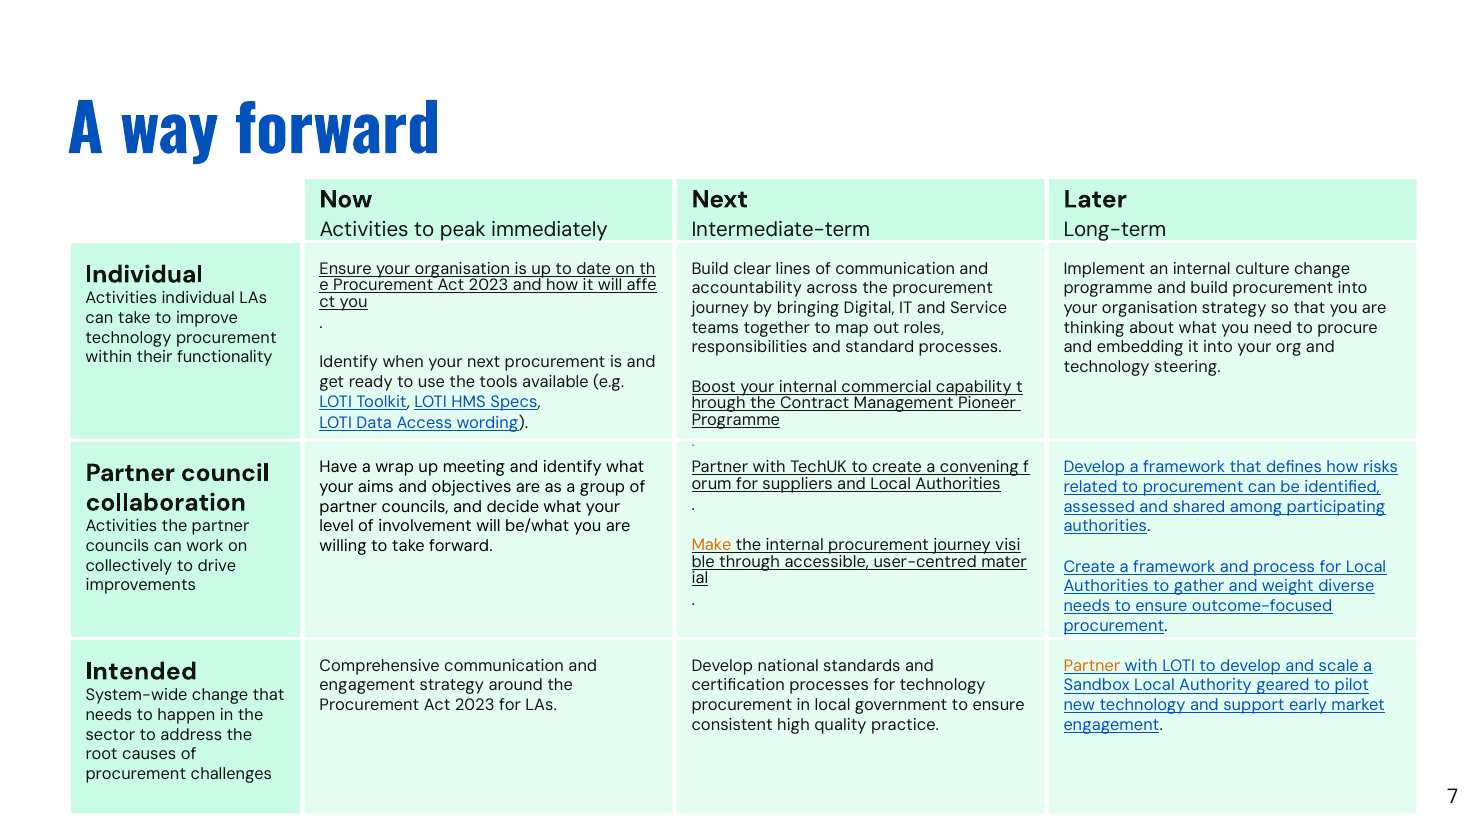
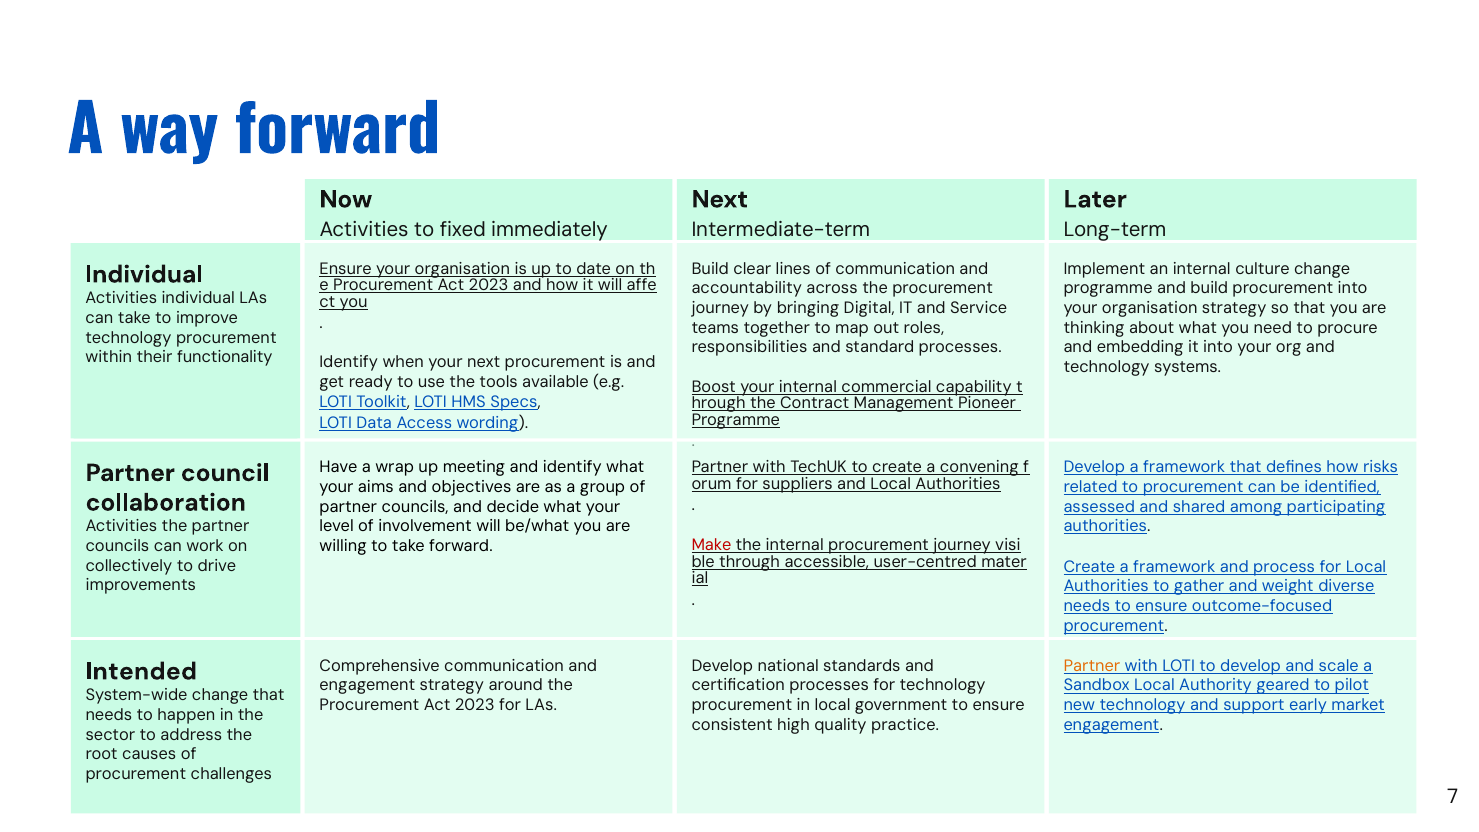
peak: peak -> fixed (463, 230)
steering: steering -> systems (1188, 367)
Make colour: orange -> red (711, 545)
